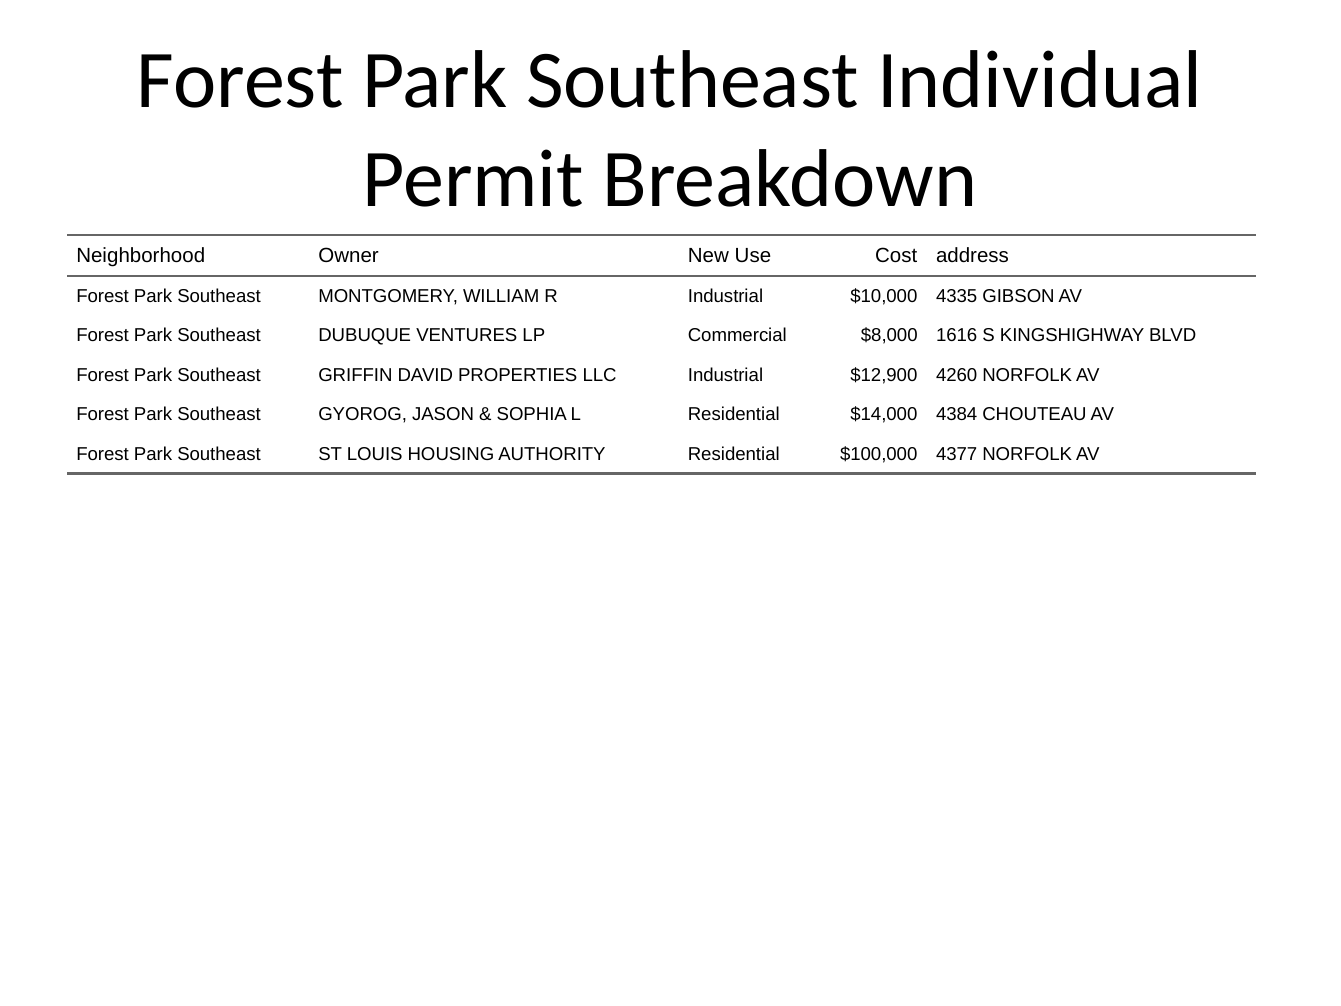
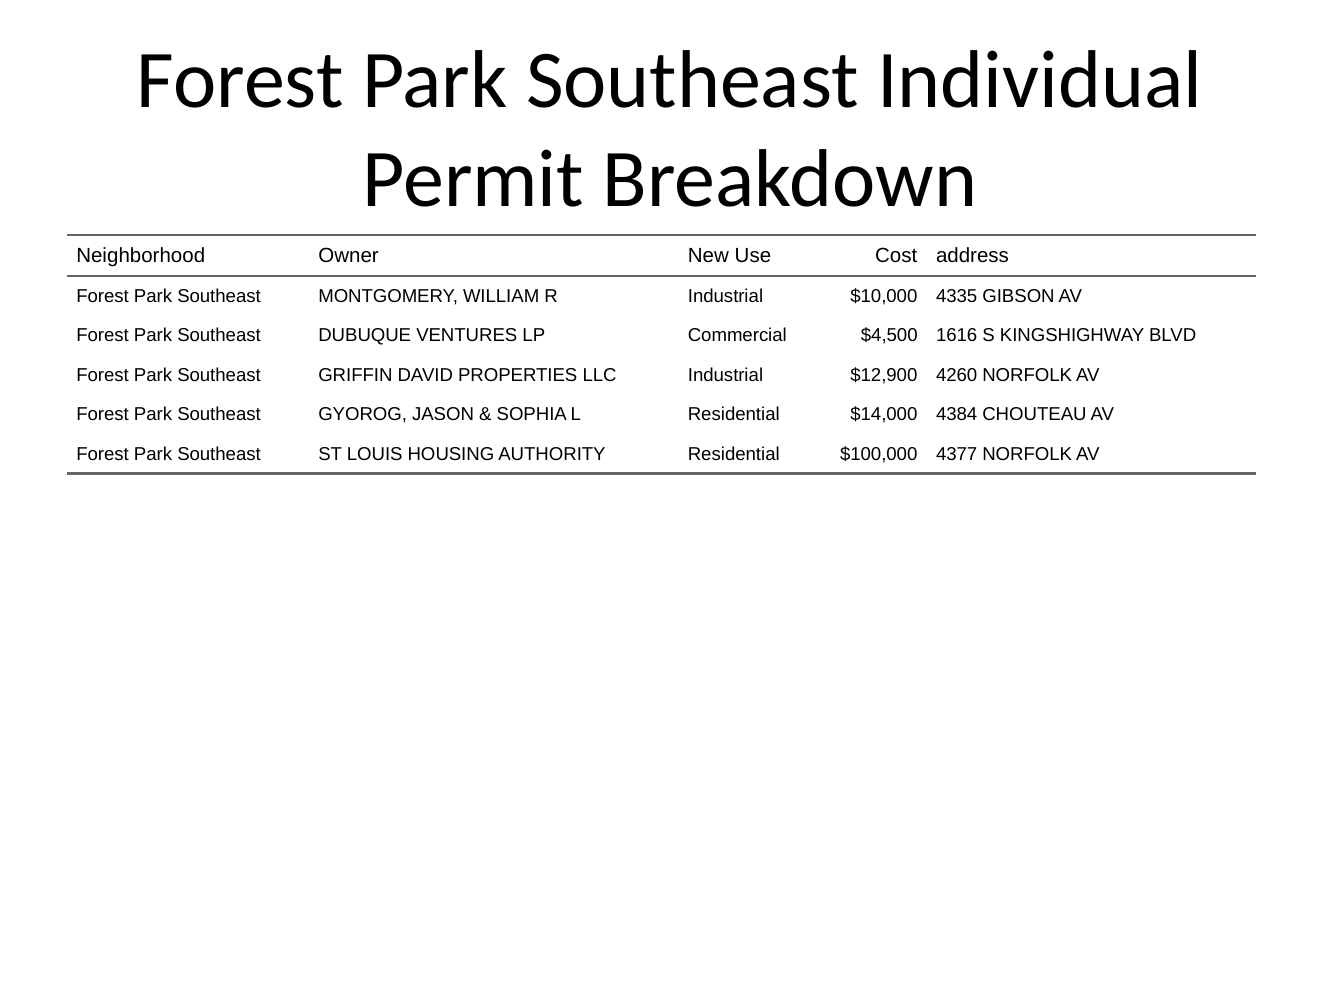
$8,000: $8,000 -> $4,500 (889, 335)
